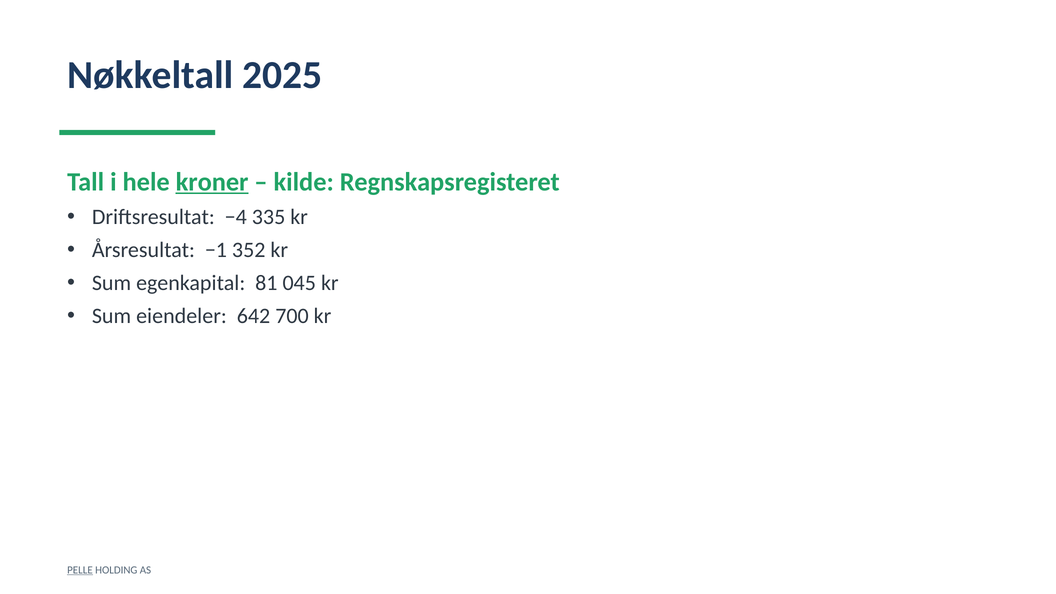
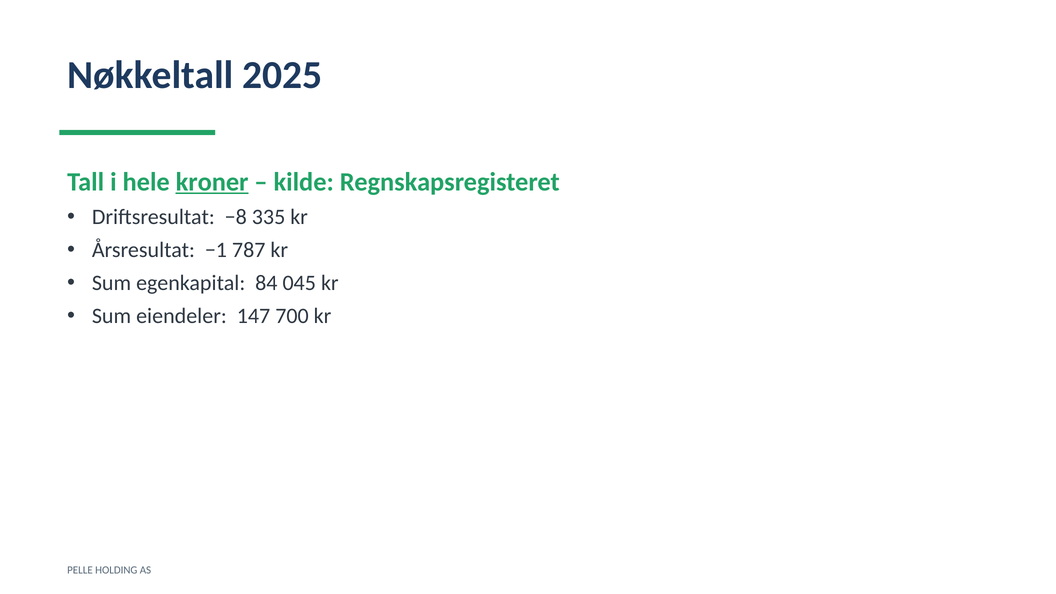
−4: −4 -> −8 (236, 217)
352: 352 -> 787 (249, 250)
81: 81 -> 84 (266, 283)
642: 642 -> 147 (253, 316)
PELLE underline: present -> none (80, 570)
